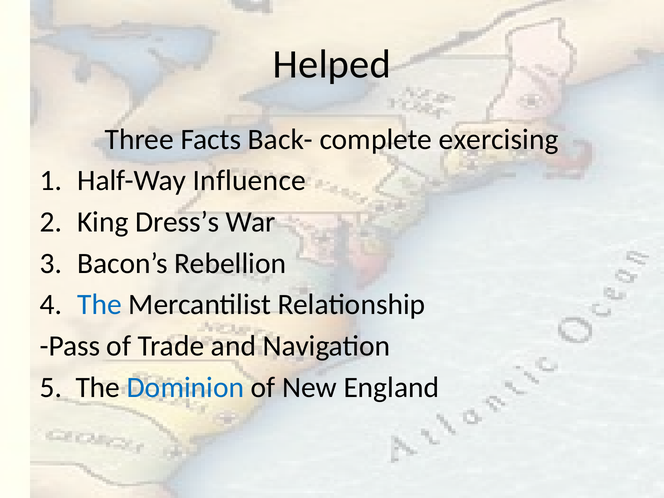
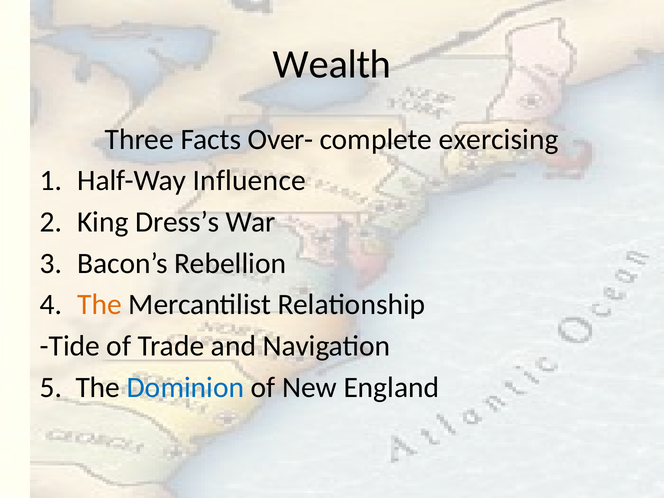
Helped: Helped -> Wealth (332, 64)
Back-: Back- -> Over- (281, 139)
The colour: blue -> orange (99, 305)
Pass: Pass -> Tide (70, 346)
